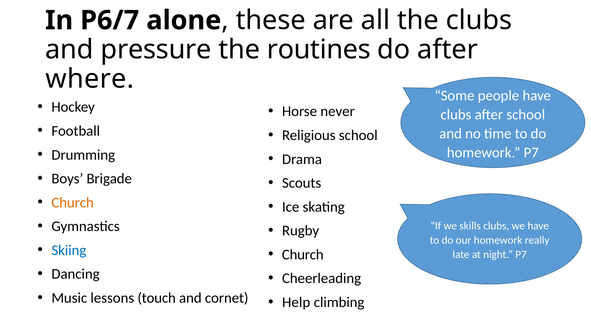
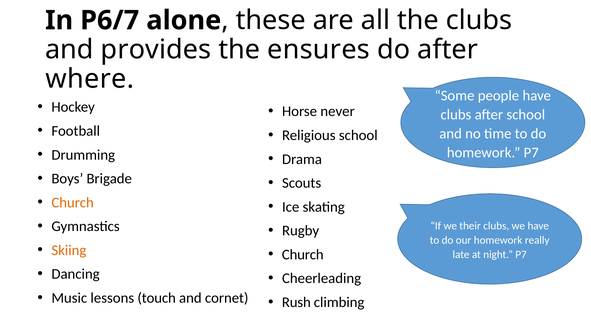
pressure: pressure -> provides (156, 50)
routines: routines -> ensures (319, 50)
skills: skills -> their (470, 226)
Skiing colour: blue -> orange (69, 251)
Help: Help -> Rush (296, 303)
